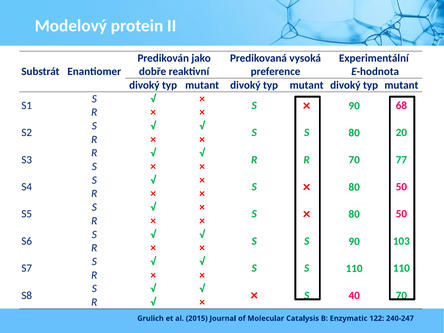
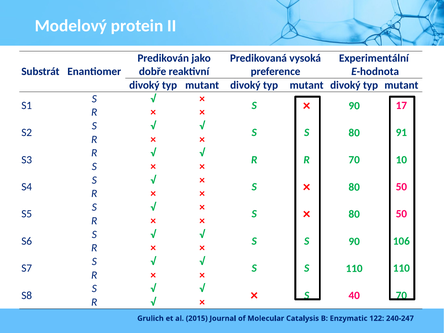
68: 68 -> 17 (401, 105)
20: 20 -> 91 (401, 133)
77: 77 -> 10 (401, 160)
103: 103 -> 106 (401, 241)
